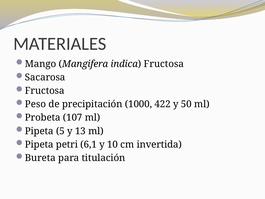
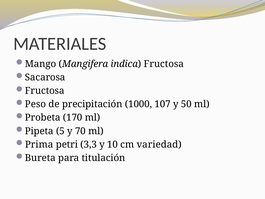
422: 422 -> 107 (163, 104)
107: 107 -> 170 (73, 117)
13: 13 -> 70 (80, 131)
Pipeta: Pipeta -> Prima (39, 144)
6,1: 6,1 -> 3,3 (89, 144)
invertida: invertida -> variedad (159, 144)
